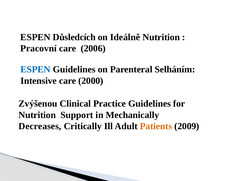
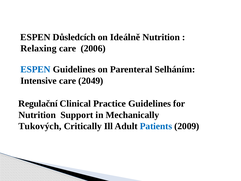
Pracovní: Pracovní -> Relaxing (39, 48)
2000: 2000 -> 2049 (91, 81)
Zvýšenou: Zvýšenou -> Regulační (38, 104)
Decreases: Decreases -> Tukových (40, 126)
Patients colour: orange -> blue (156, 126)
